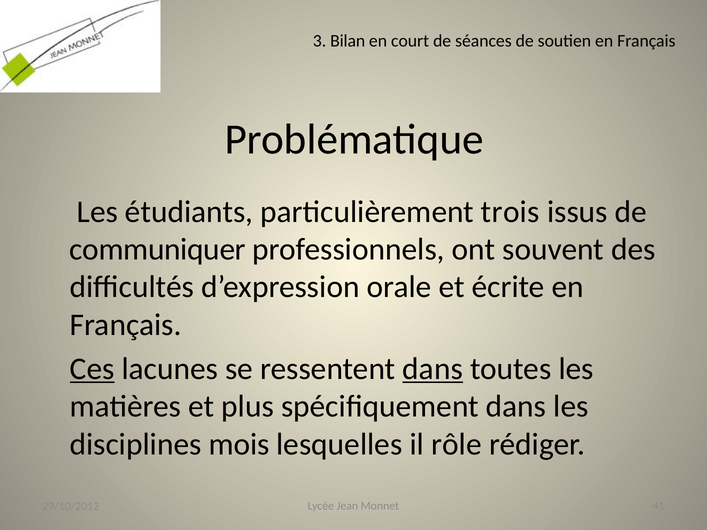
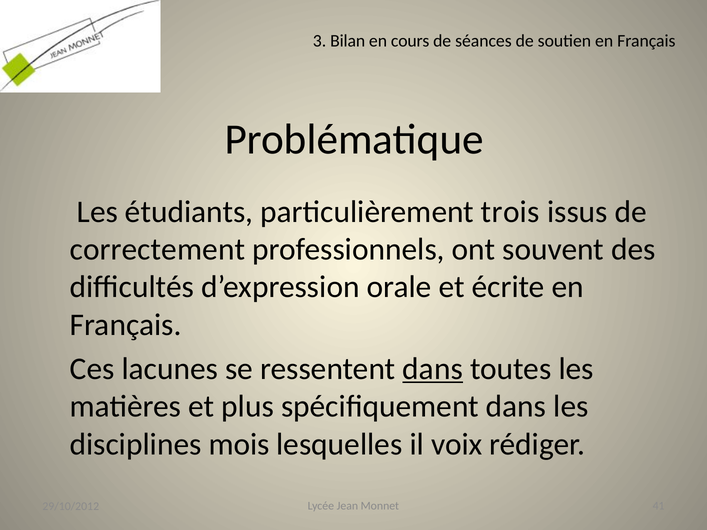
court: court -> cours (410, 41)
communiquer: communiquer -> correctement (157, 249)
Ces underline: present -> none (92, 369)
rôle: rôle -> voix (457, 444)
